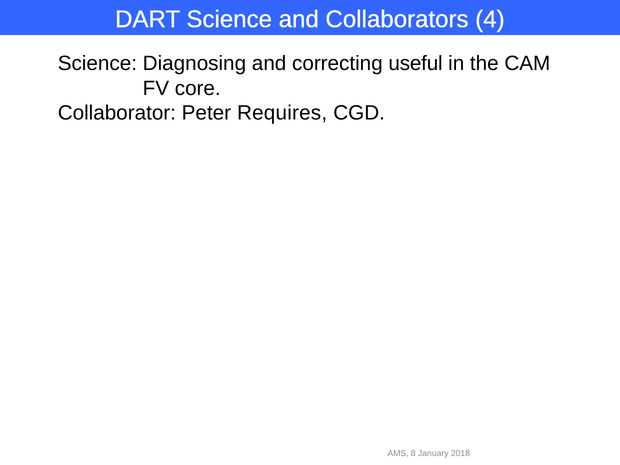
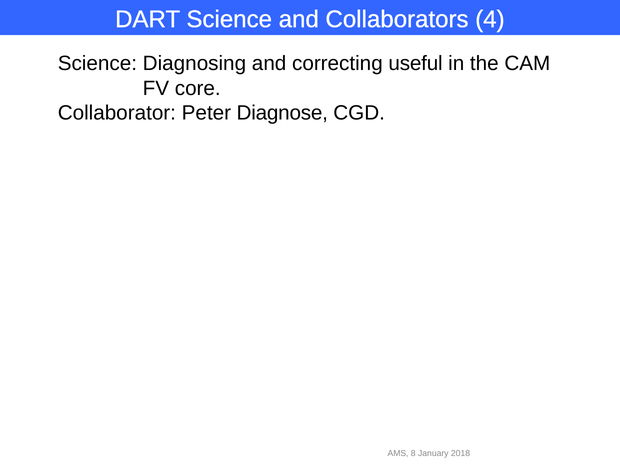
Requires: Requires -> Diagnose (282, 113)
